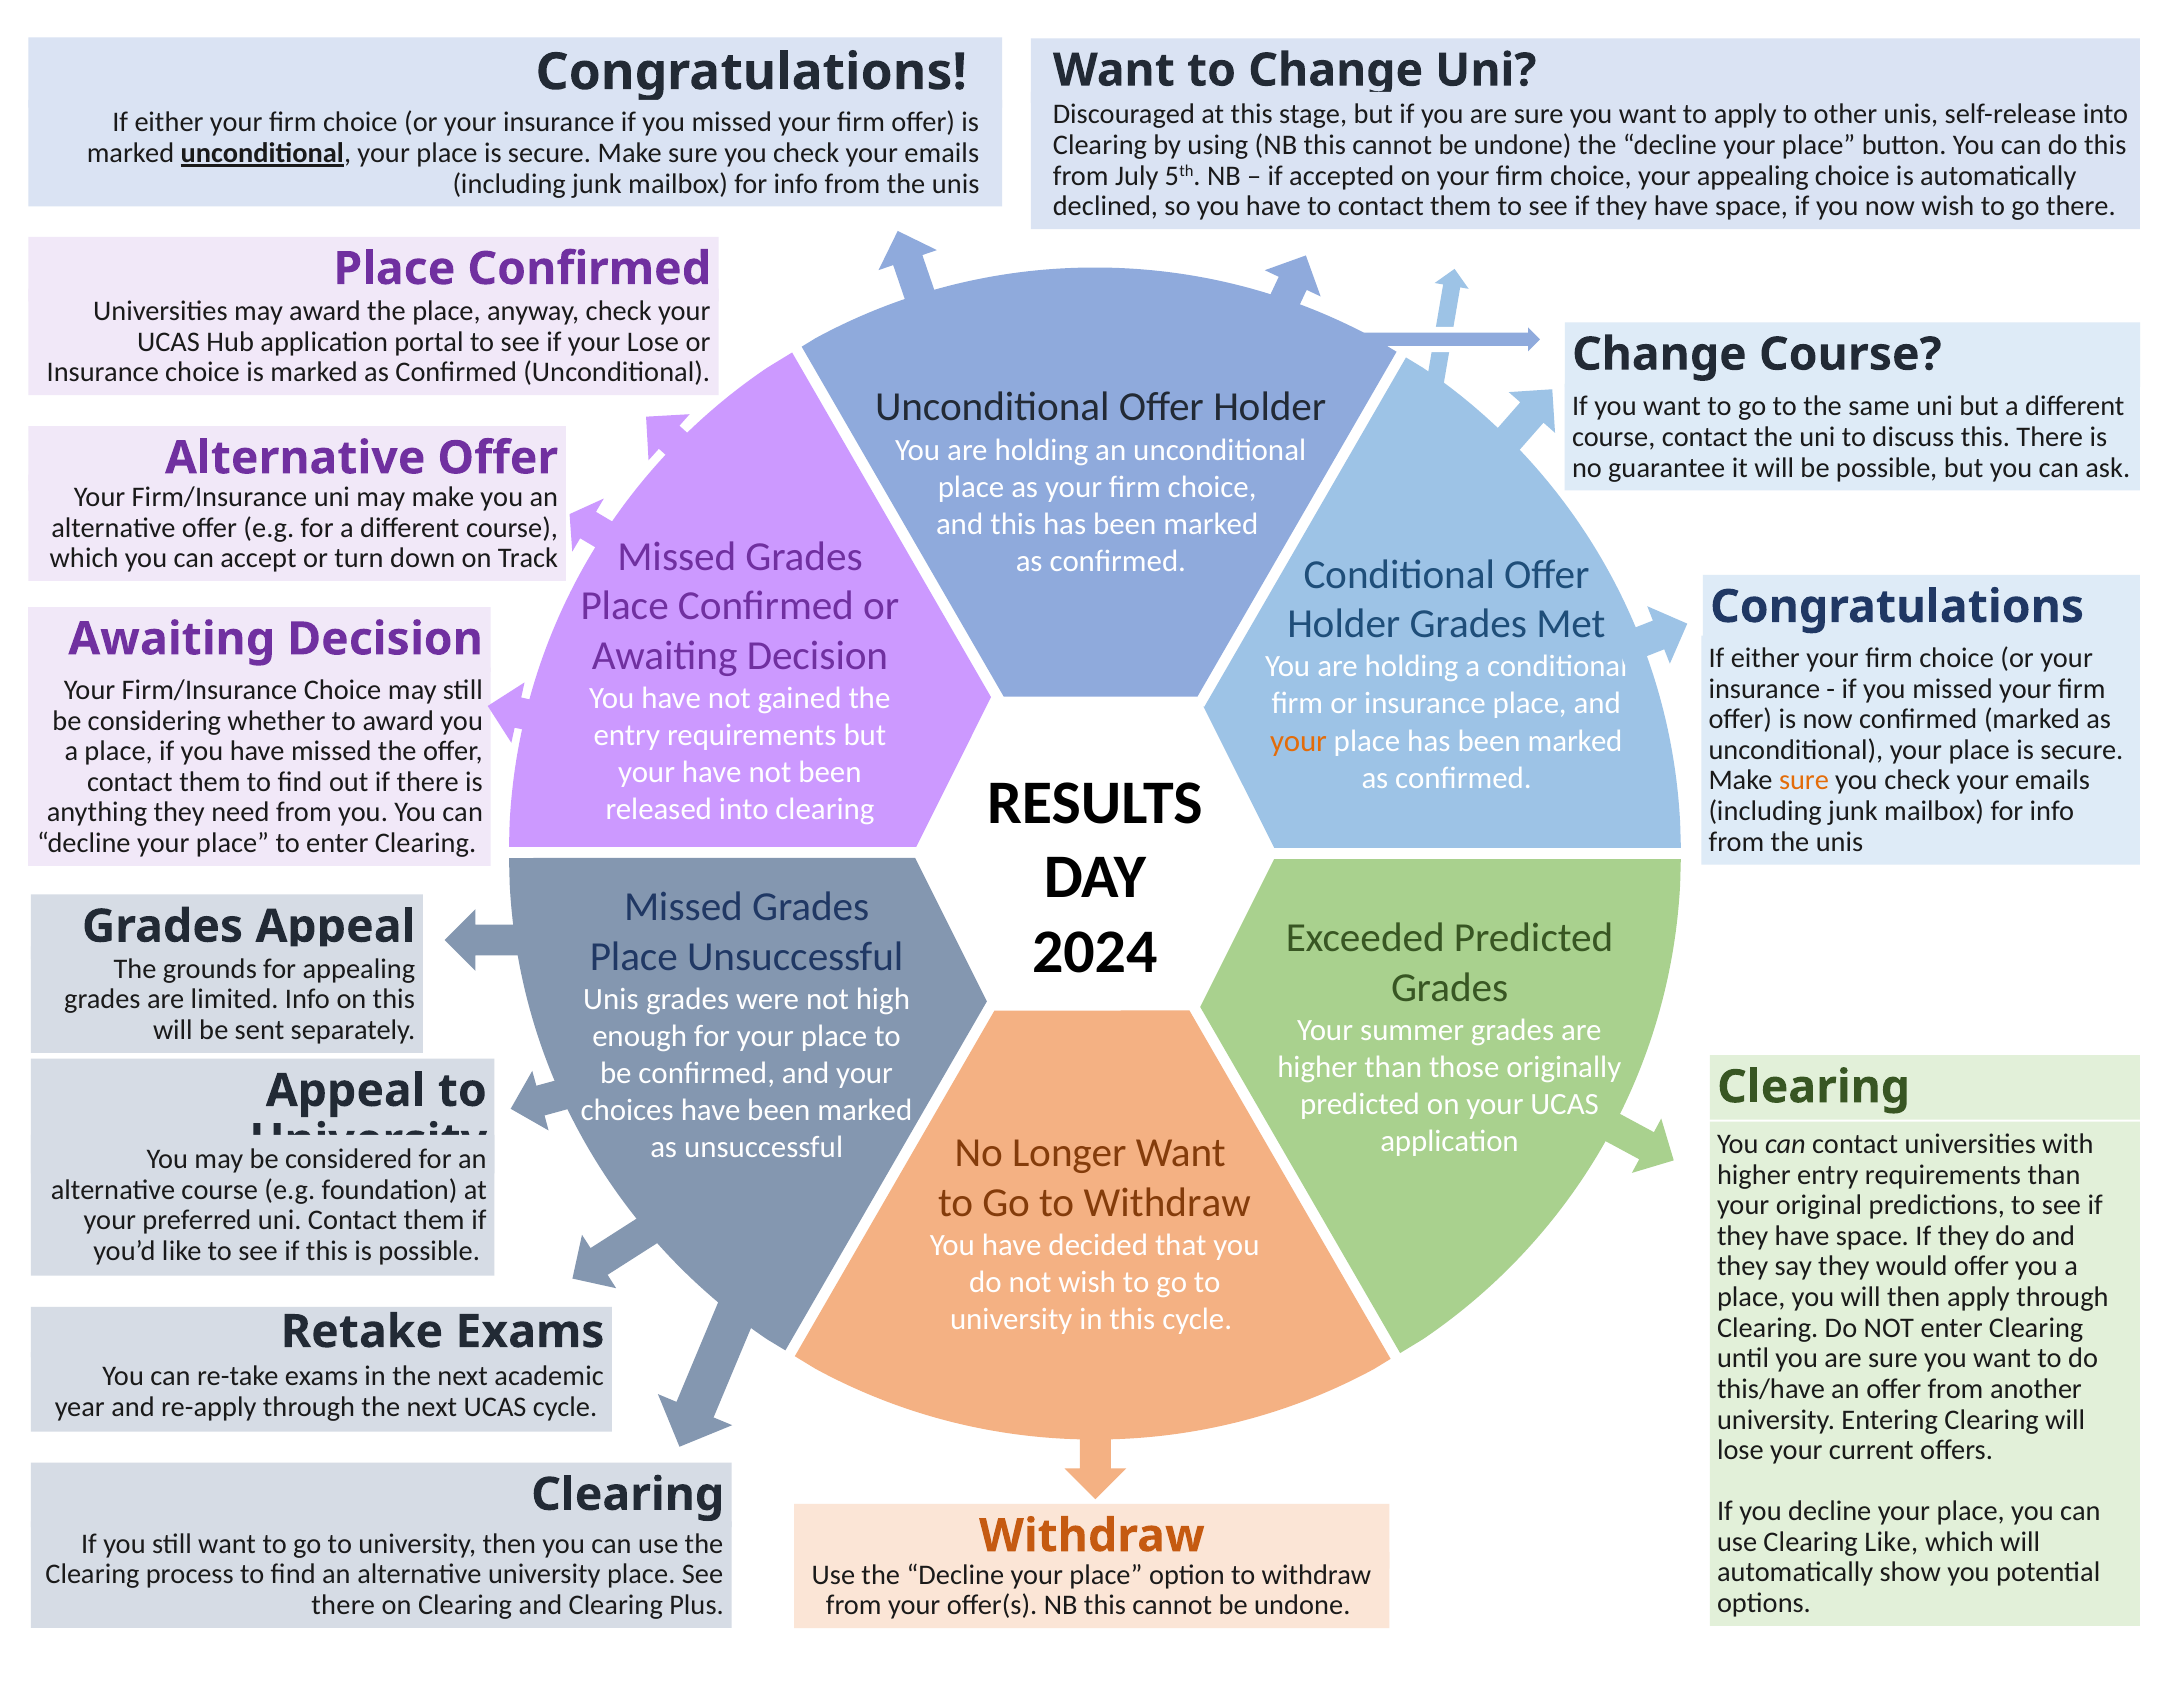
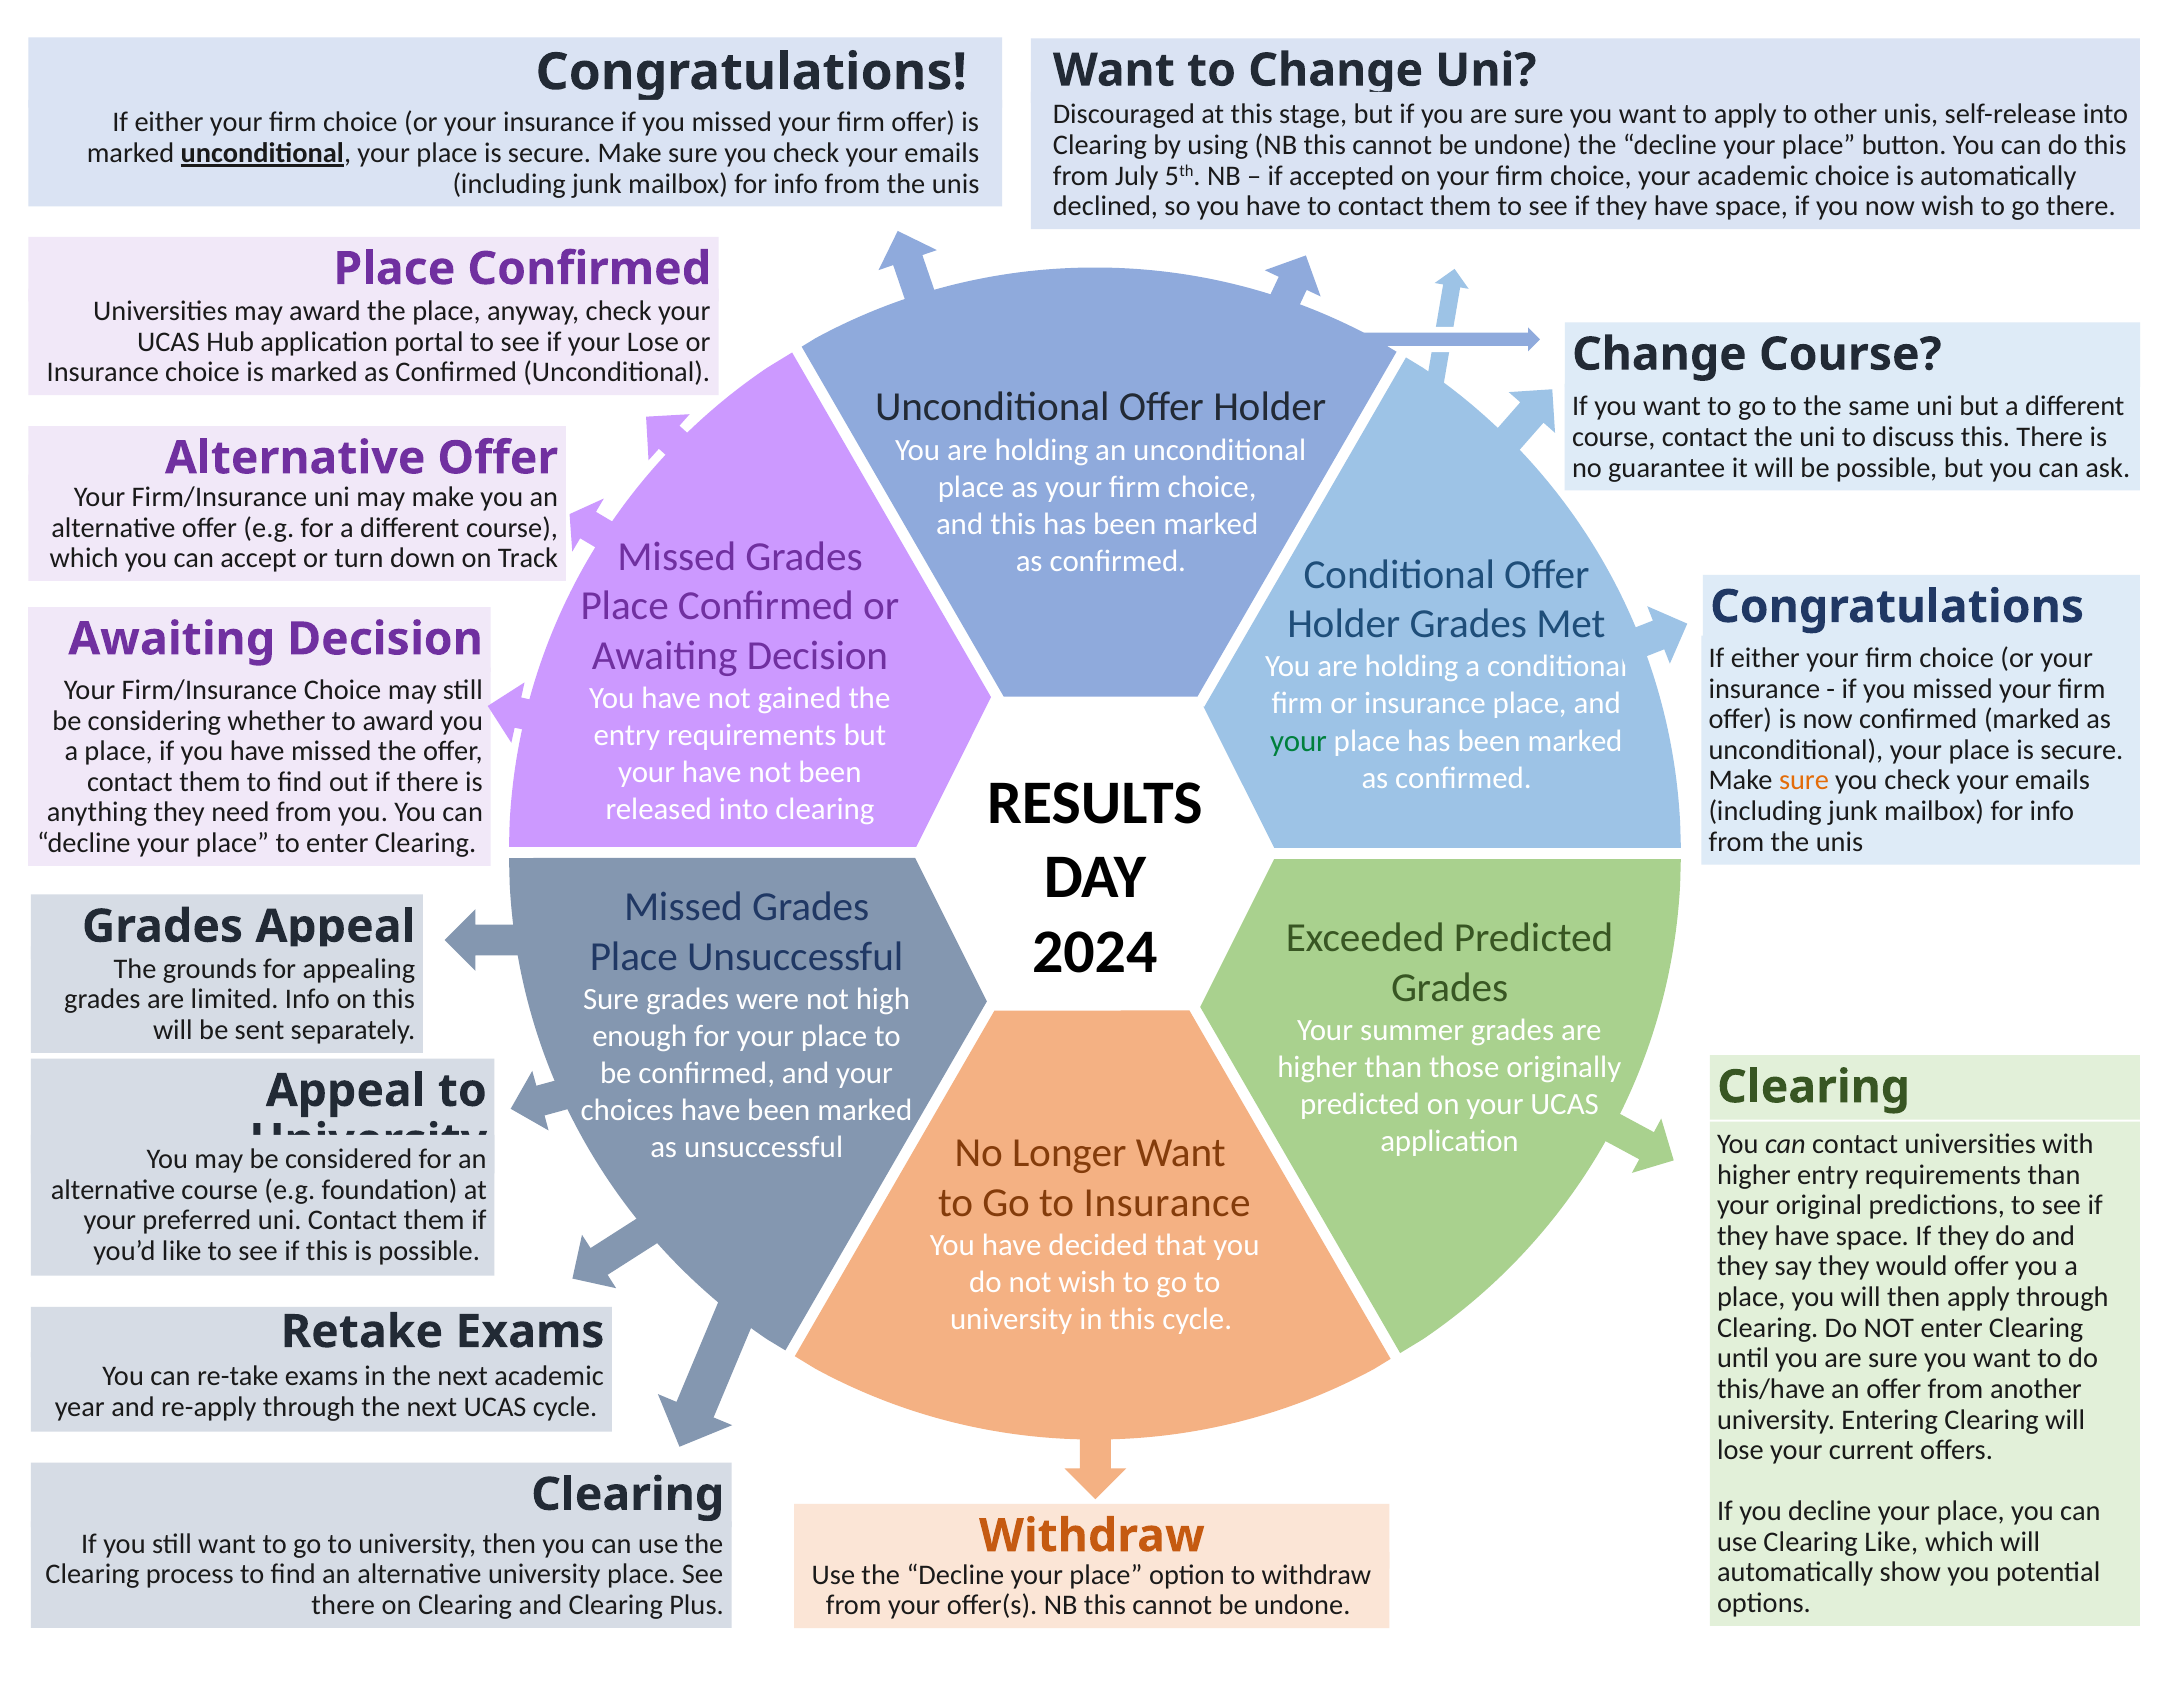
your appealing: appealing -> academic (1753, 176)
your colour: orange -> green (1299, 741)
Unis: Unis -> Sure (611, 999)
Go to Withdraw: Withdraw -> Insurance (1167, 1203)
